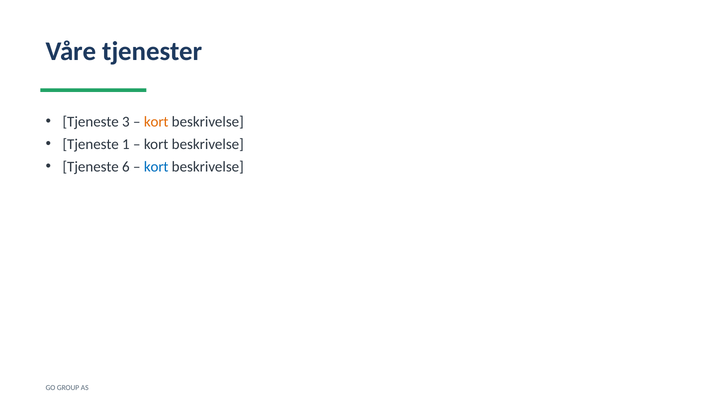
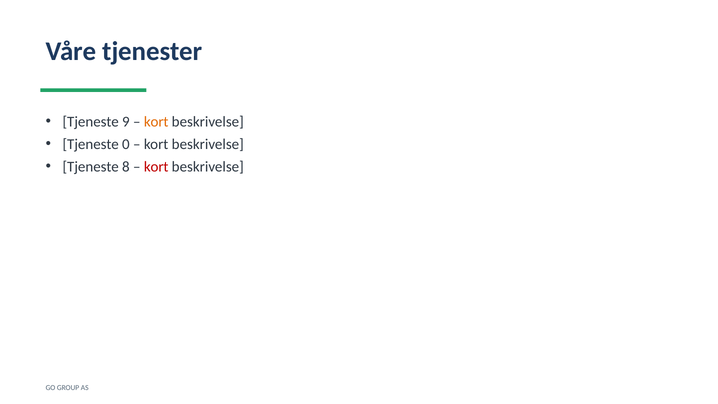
3: 3 -> 9 (126, 122)
1: 1 -> 0 (126, 144)
6: 6 -> 8 (126, 167)
kort colour: blue -> red (156, 167)
